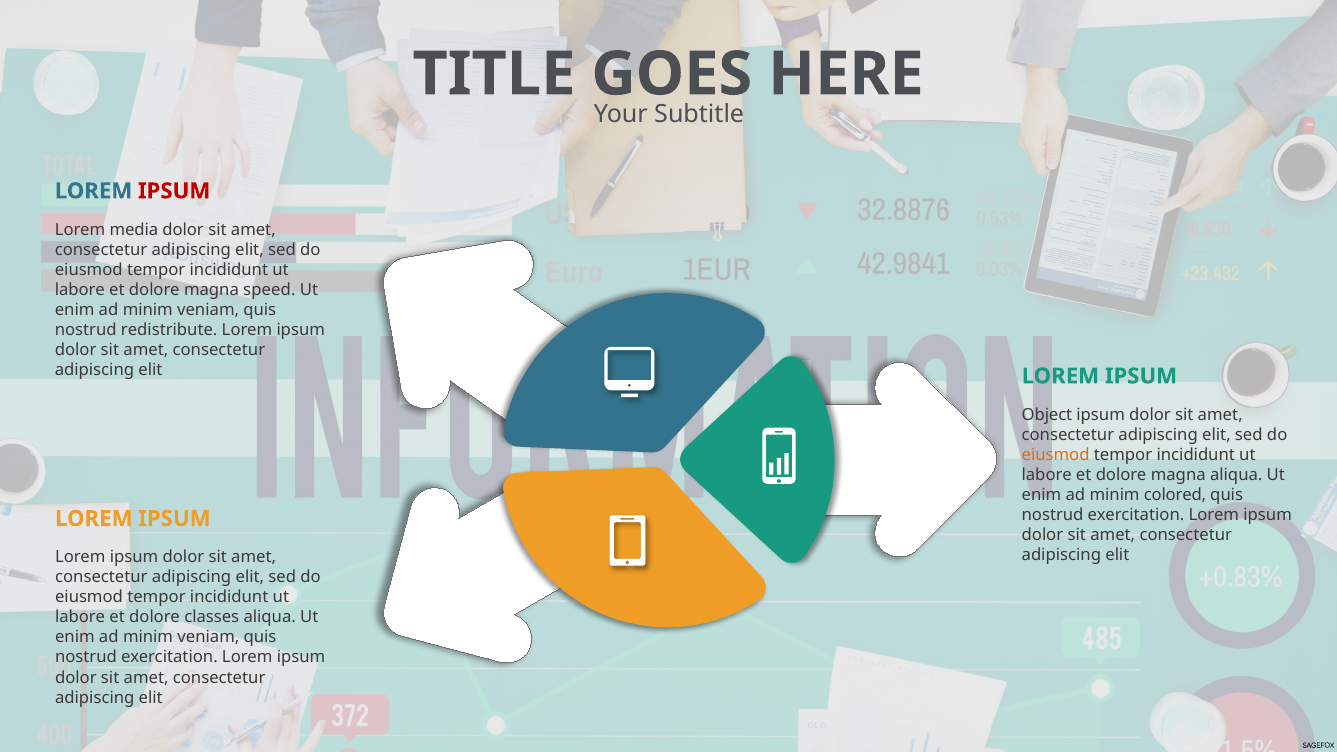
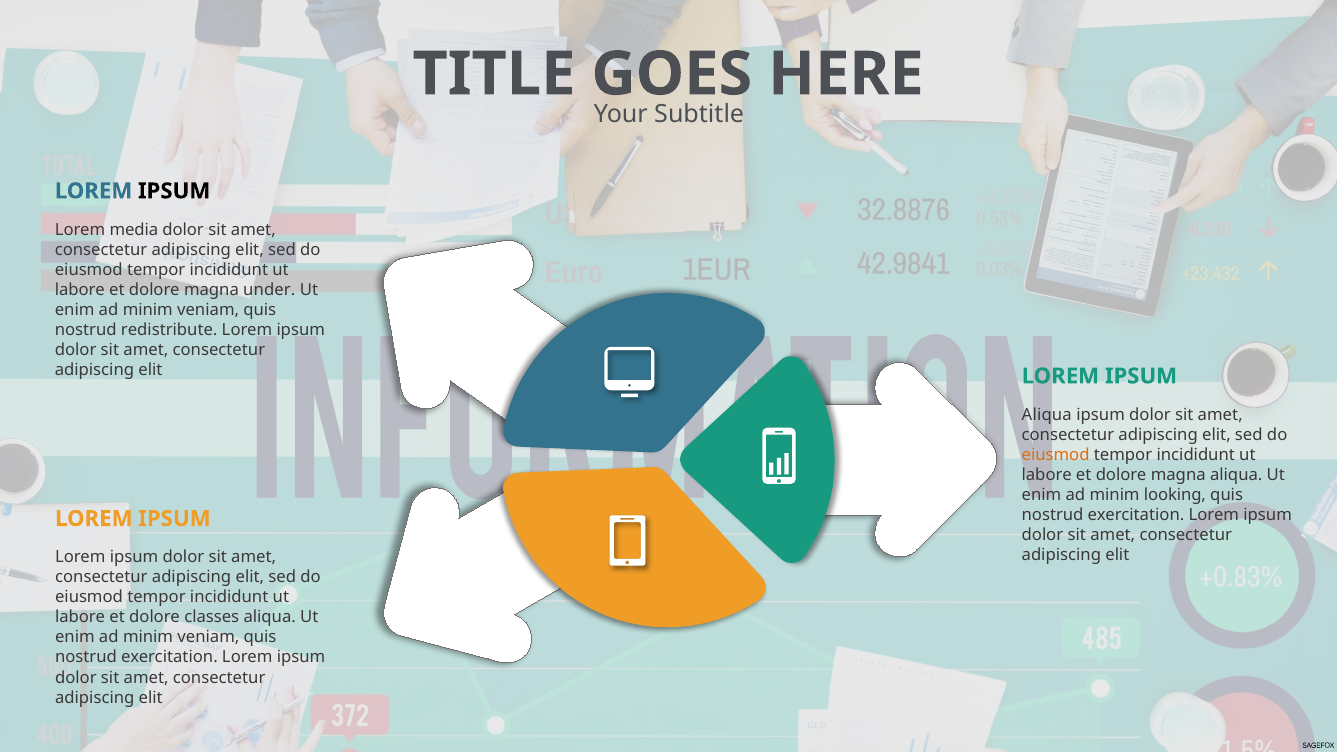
IPSUM colour: red -> black (174, 191)
speed: speed -> under (269, 290)
Object: Object -> Aliqua (1047, 415)
colored: colored -> looking (1175, 495)
